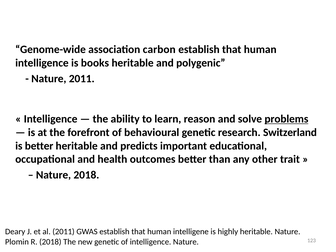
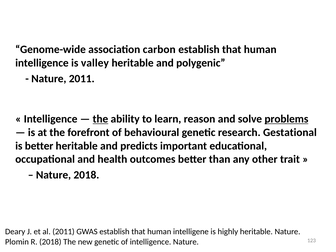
books: books -> valley (95, 63)
the underline: none -> present (100, 119)
Switzerland: Switzerland -> Gestational (290, 132)
